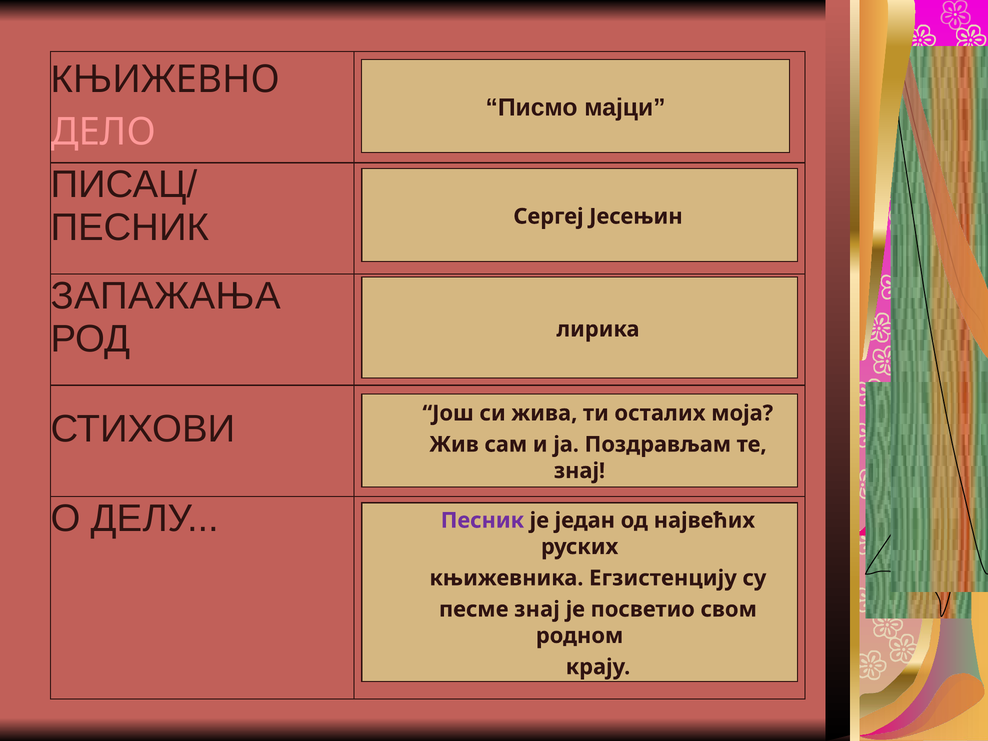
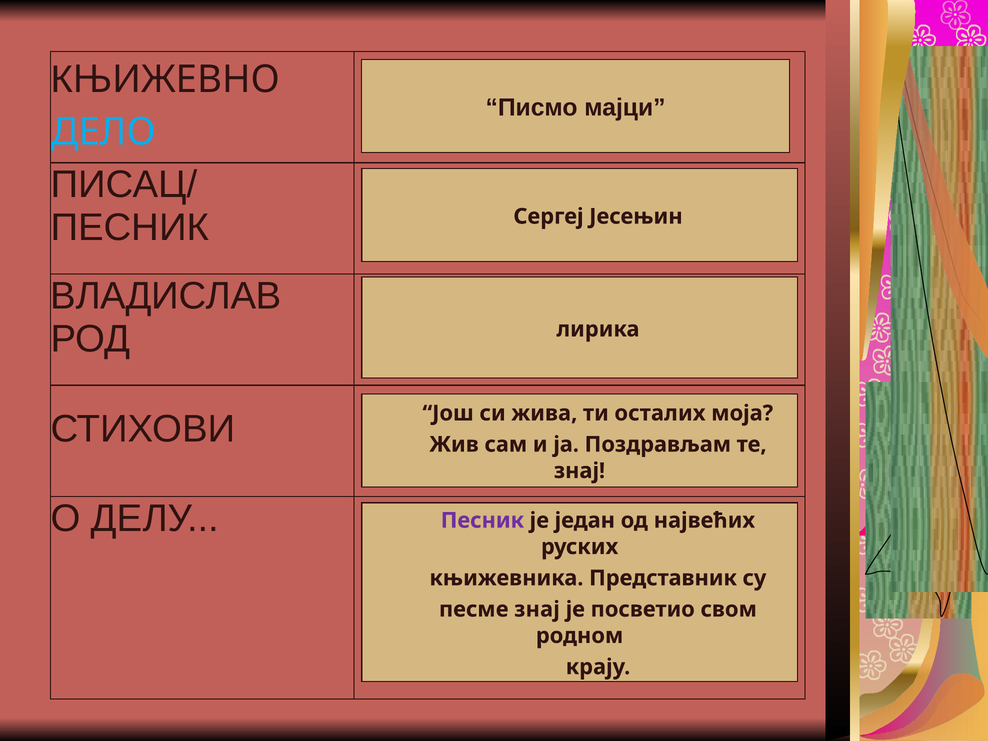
ДЕЛО colour: pink -> light blue (103, 132)
ЗАПАЖАЊА: ЗАПАЖАЊА -> ВЛАДИСЛАВ (166, 296)
Егзистенцију: Егзистенцију -> Представник (663, 578)
